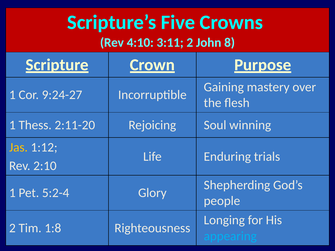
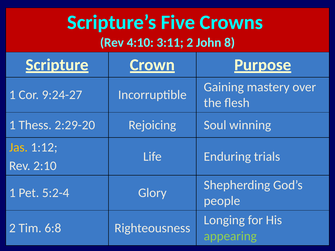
2:11-20: 2:11-20 -> 2:29-20 (75, 125)
1:8: 1:8 -> 6:8 (53, 228)
appearing colour: light blue -> light green (230, 236)
